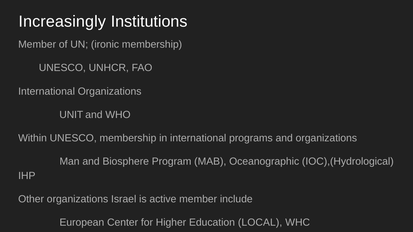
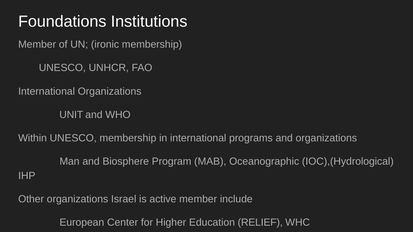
Increasingly: Increasingly -> Foundations (62, 22)
LOCAL: LOCAL -> RELIEF (260, 223)
